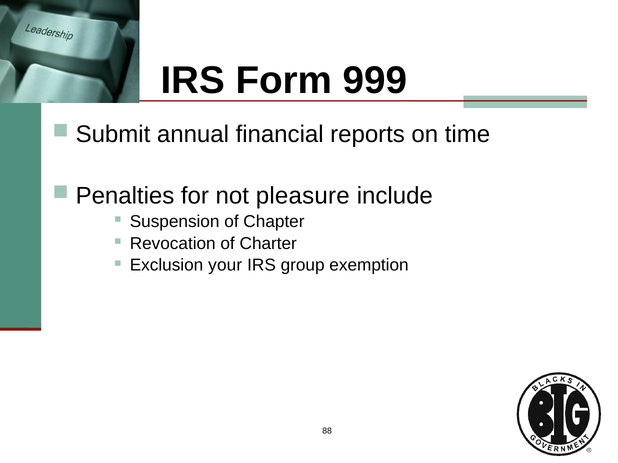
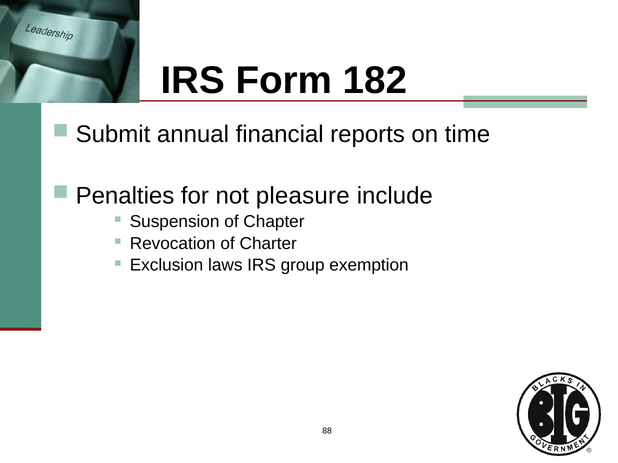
999: 999 -> 182 (375, 80)
your: your -> laws (225, 266)
